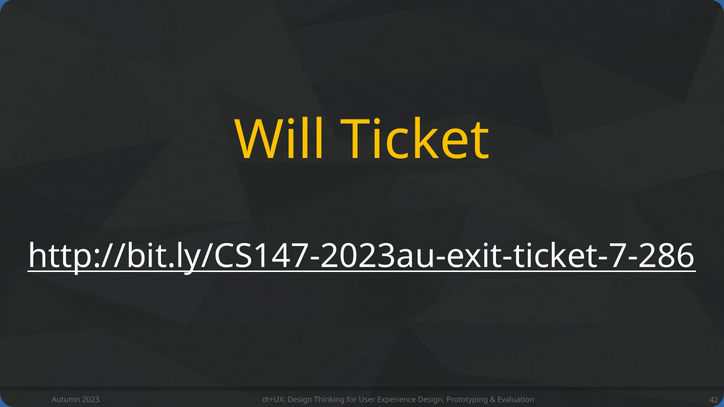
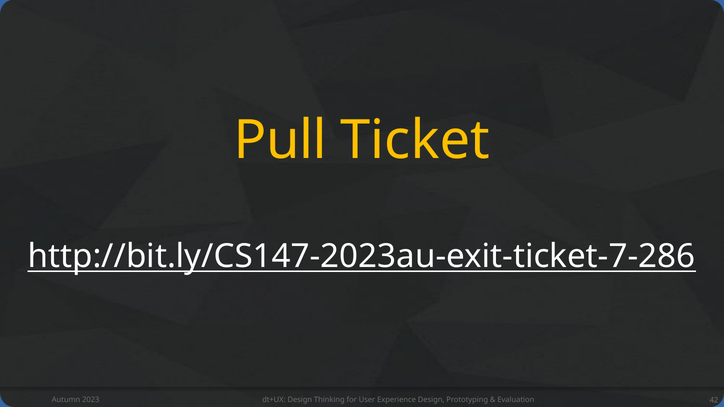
Will: Will -> Pull (280, 140)
